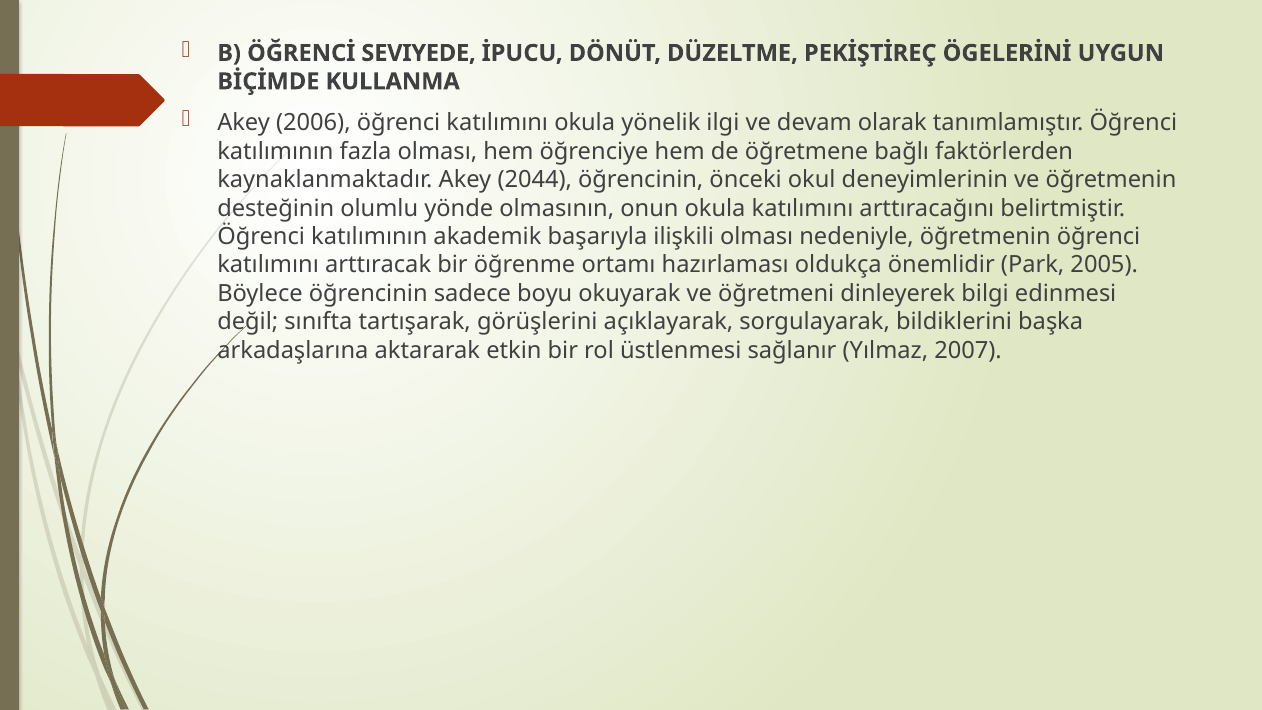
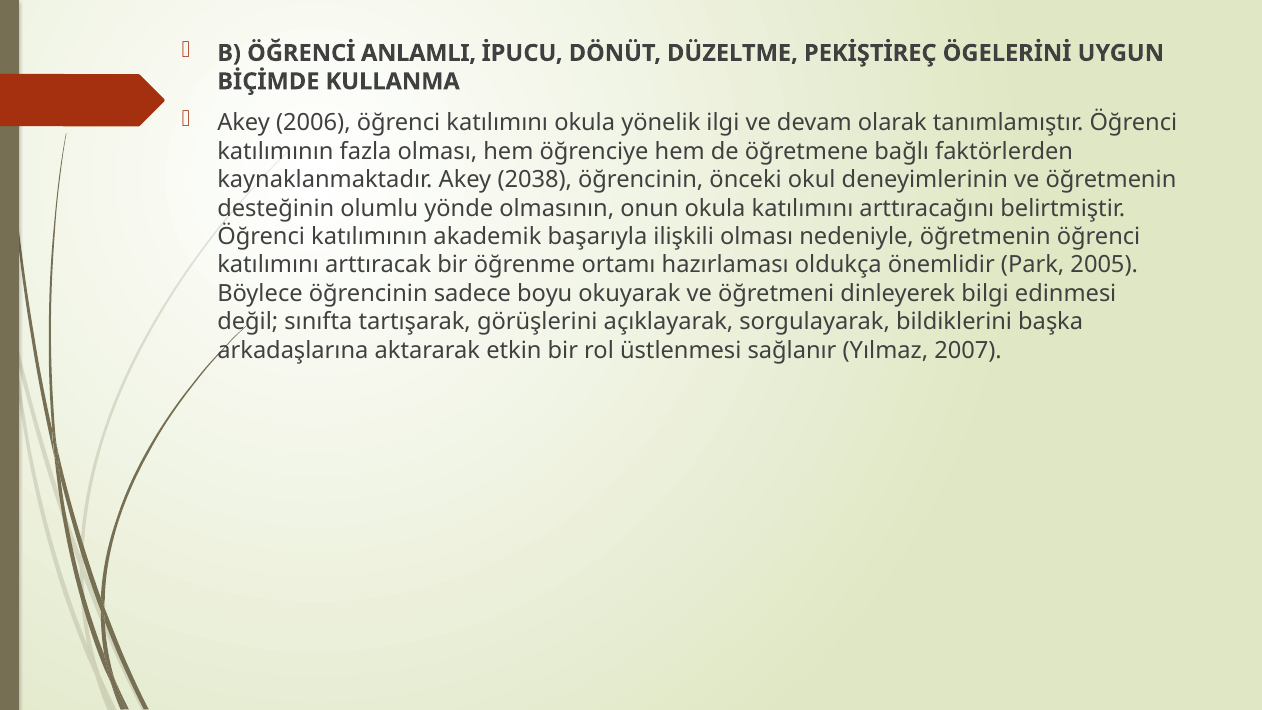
SEVIYEDE: SEVIYEDE -> ANLAMLI (419, 53)
2044: 2044 -> 2038 (535, 180)
